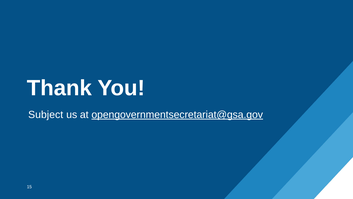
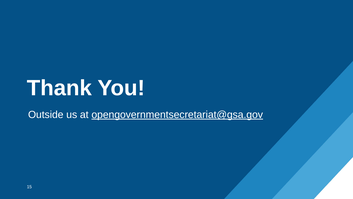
Subject: Subject -> Outside (46, 114)
